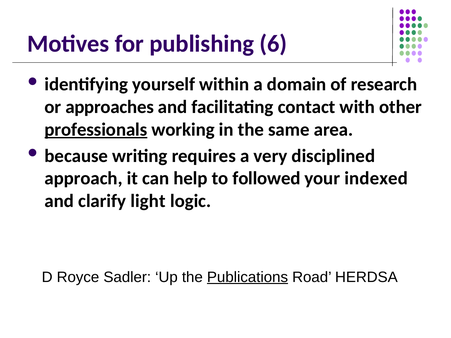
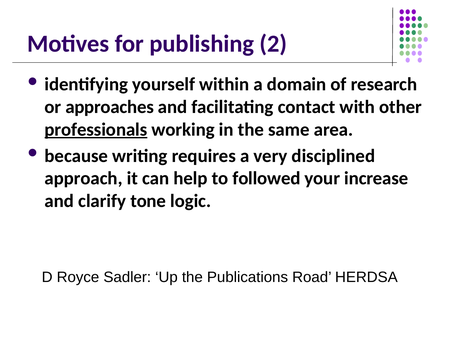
6: 6 -> 2 (273, 44)
indexed: indexed -> increase (376, 178)
light: light -> tone (148, 201)
Publications underline: present -> none (247, 277)
